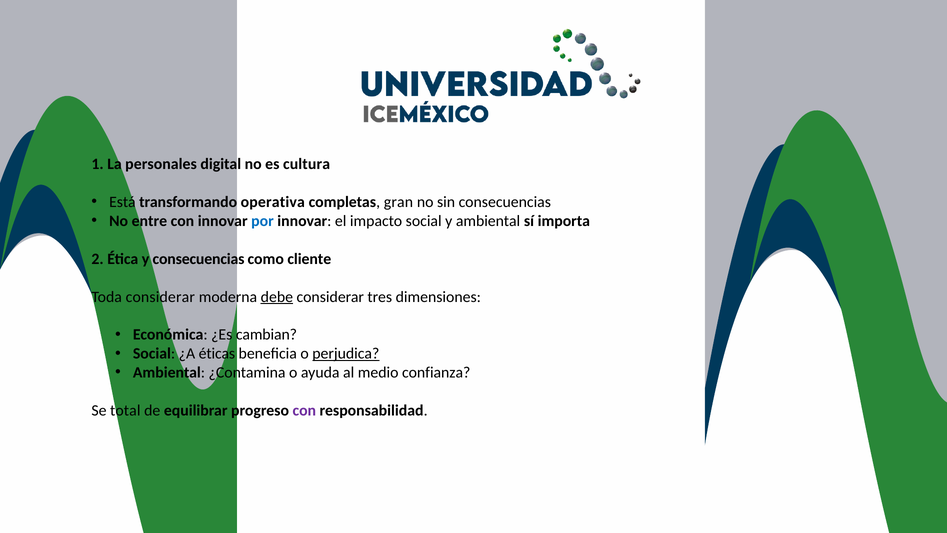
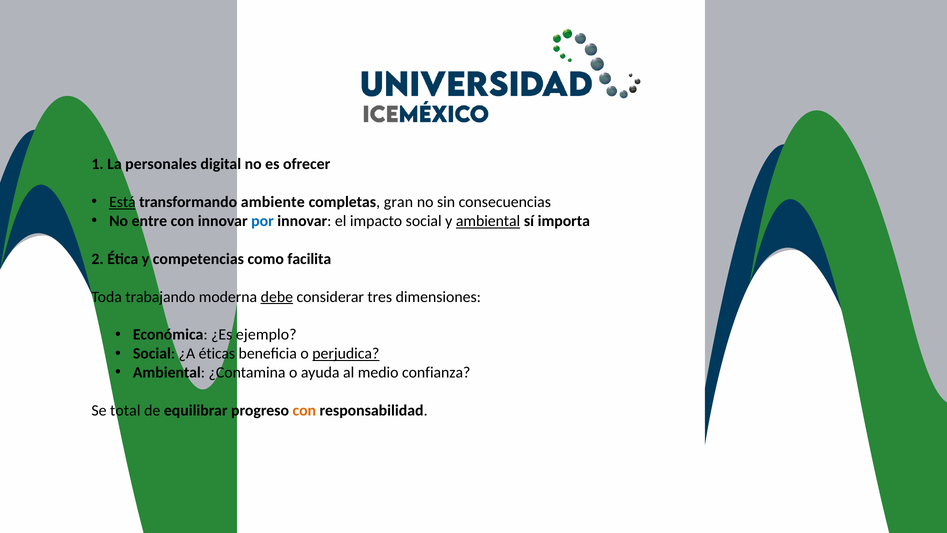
cultura: cultura -> ofrecer (307, 164)
Está underline: none -> present (122, 202)
operativa: operativa -> ambiente (273, 202)
ambiental underline: none -> present (488, 221)
y consecuencias: consecuencias -> competencias (198, 259)
cliente: cliente -> facilita (309, 259)
Toda considerar: considerar -> trabajando (160, 297)
cambian: cambian -> ejemplo (266, 335)
con colour: purple -> orange (304, 410)
